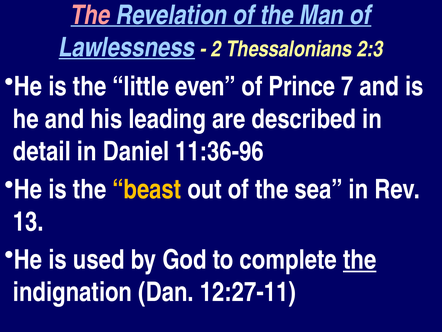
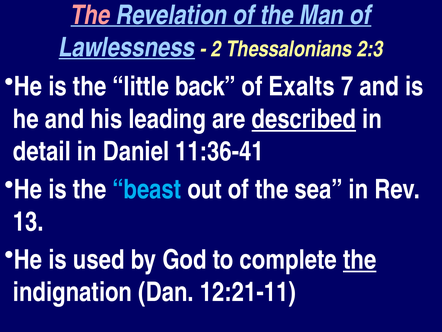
even: even -> back (205, 87)
Prince: Prince -> Exalts (302, 87)
described underline: none -> present (304, 119)
11:36-96: 11:36-96 -> 11:36-41 (220, 151)
beast colour: yellow -> light blue (147, 189)
12:27-11: 12:27-11 -> 12:21-11 (248, 292)
